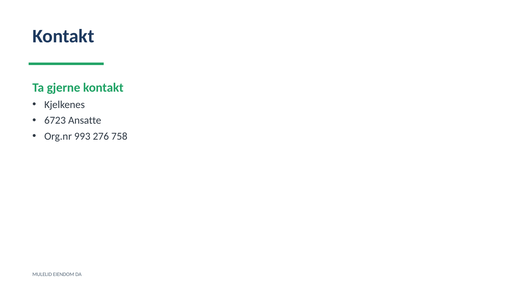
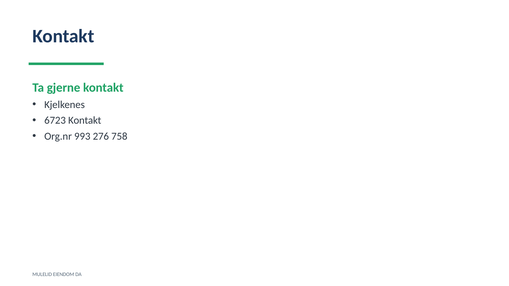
6723 Ansatte: Ansatte -> Kontakt (85, 121)
